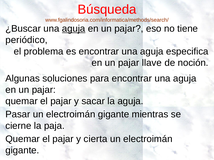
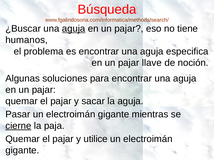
periódico: periódico -> humanos (27, 40)
cierne underline: none -> present (18, 126)
cierta: cierta -> utilice (96, 139)
